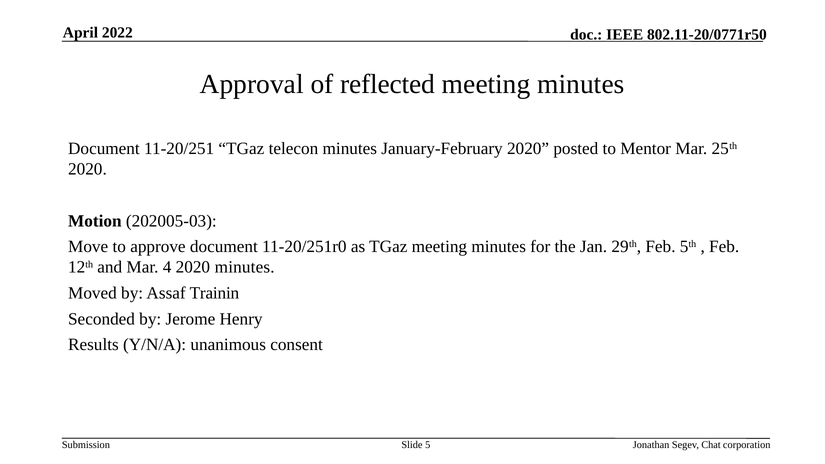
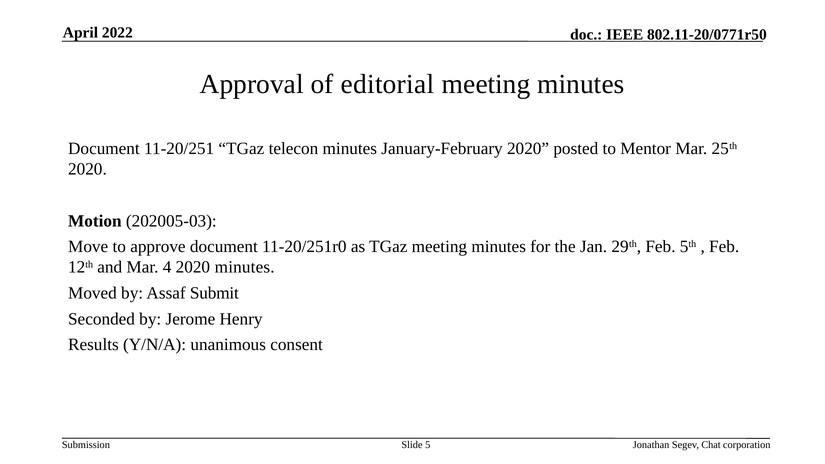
reflected: reflected -> editorial (388, 84)
Trainin: Trainin -> Submit (214, 293)
